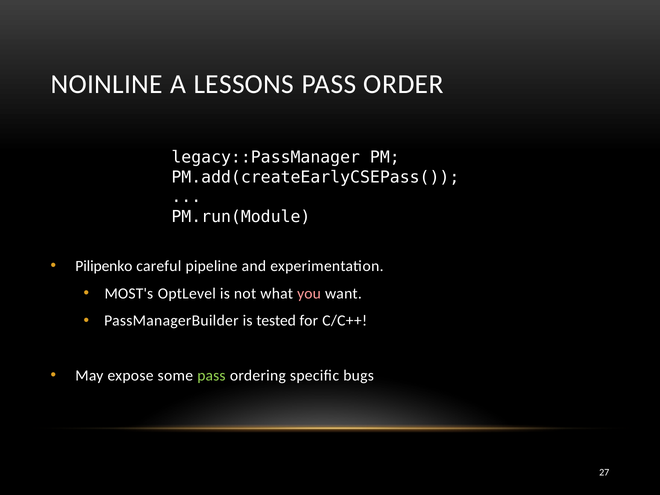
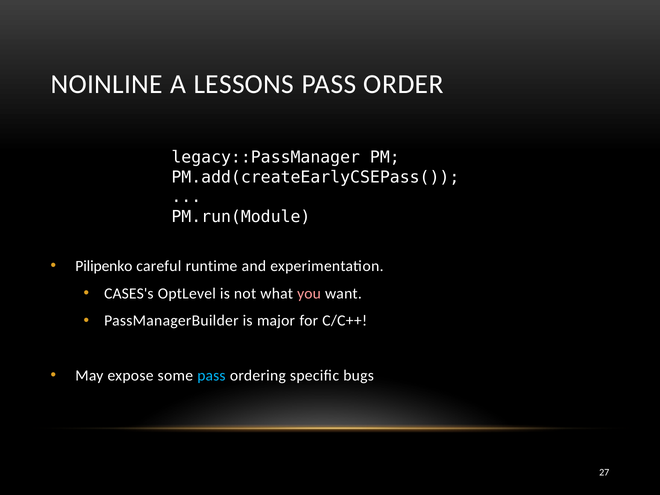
pipeline: pipeline -> runtime (212, 266)
MOST's: MOST's -> CASES's (129, 293)
tested: tested -> major (276, 321)
pass colour: light green -> light blue (211, 376)
